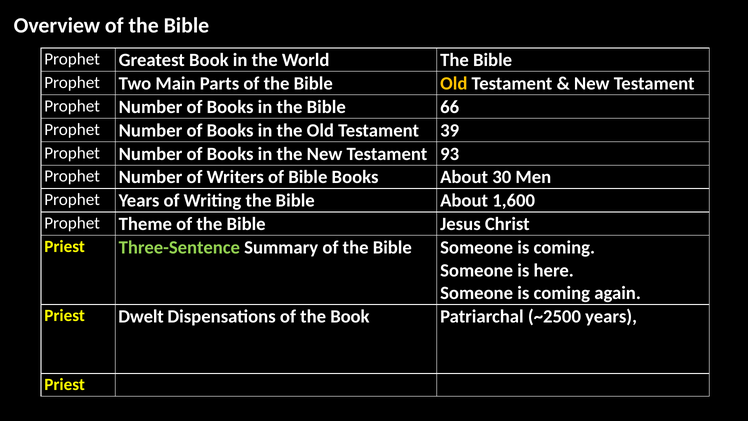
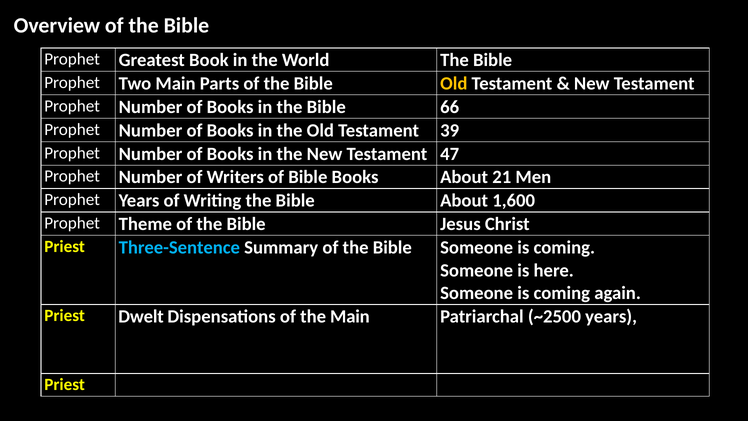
93: 93 -> 47 (450, 154)
30: 30 -> 21 (502, 177)
Three-Sentence colour: light green -> light blue (179, 247)
the Book: Book -> Main (350, 316)
